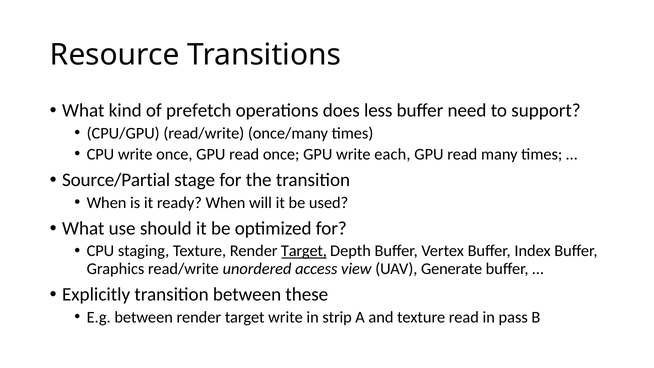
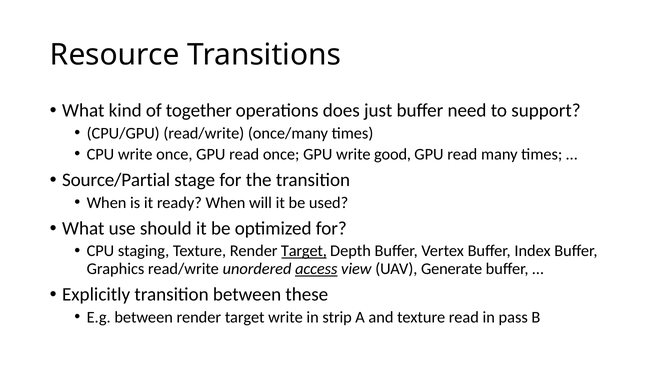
prefetch: prefetch -> together (199, 111)
less: less -> just (378, 111)
each: each -> good (393, 154)
access underline: none -> present (316, 269)
